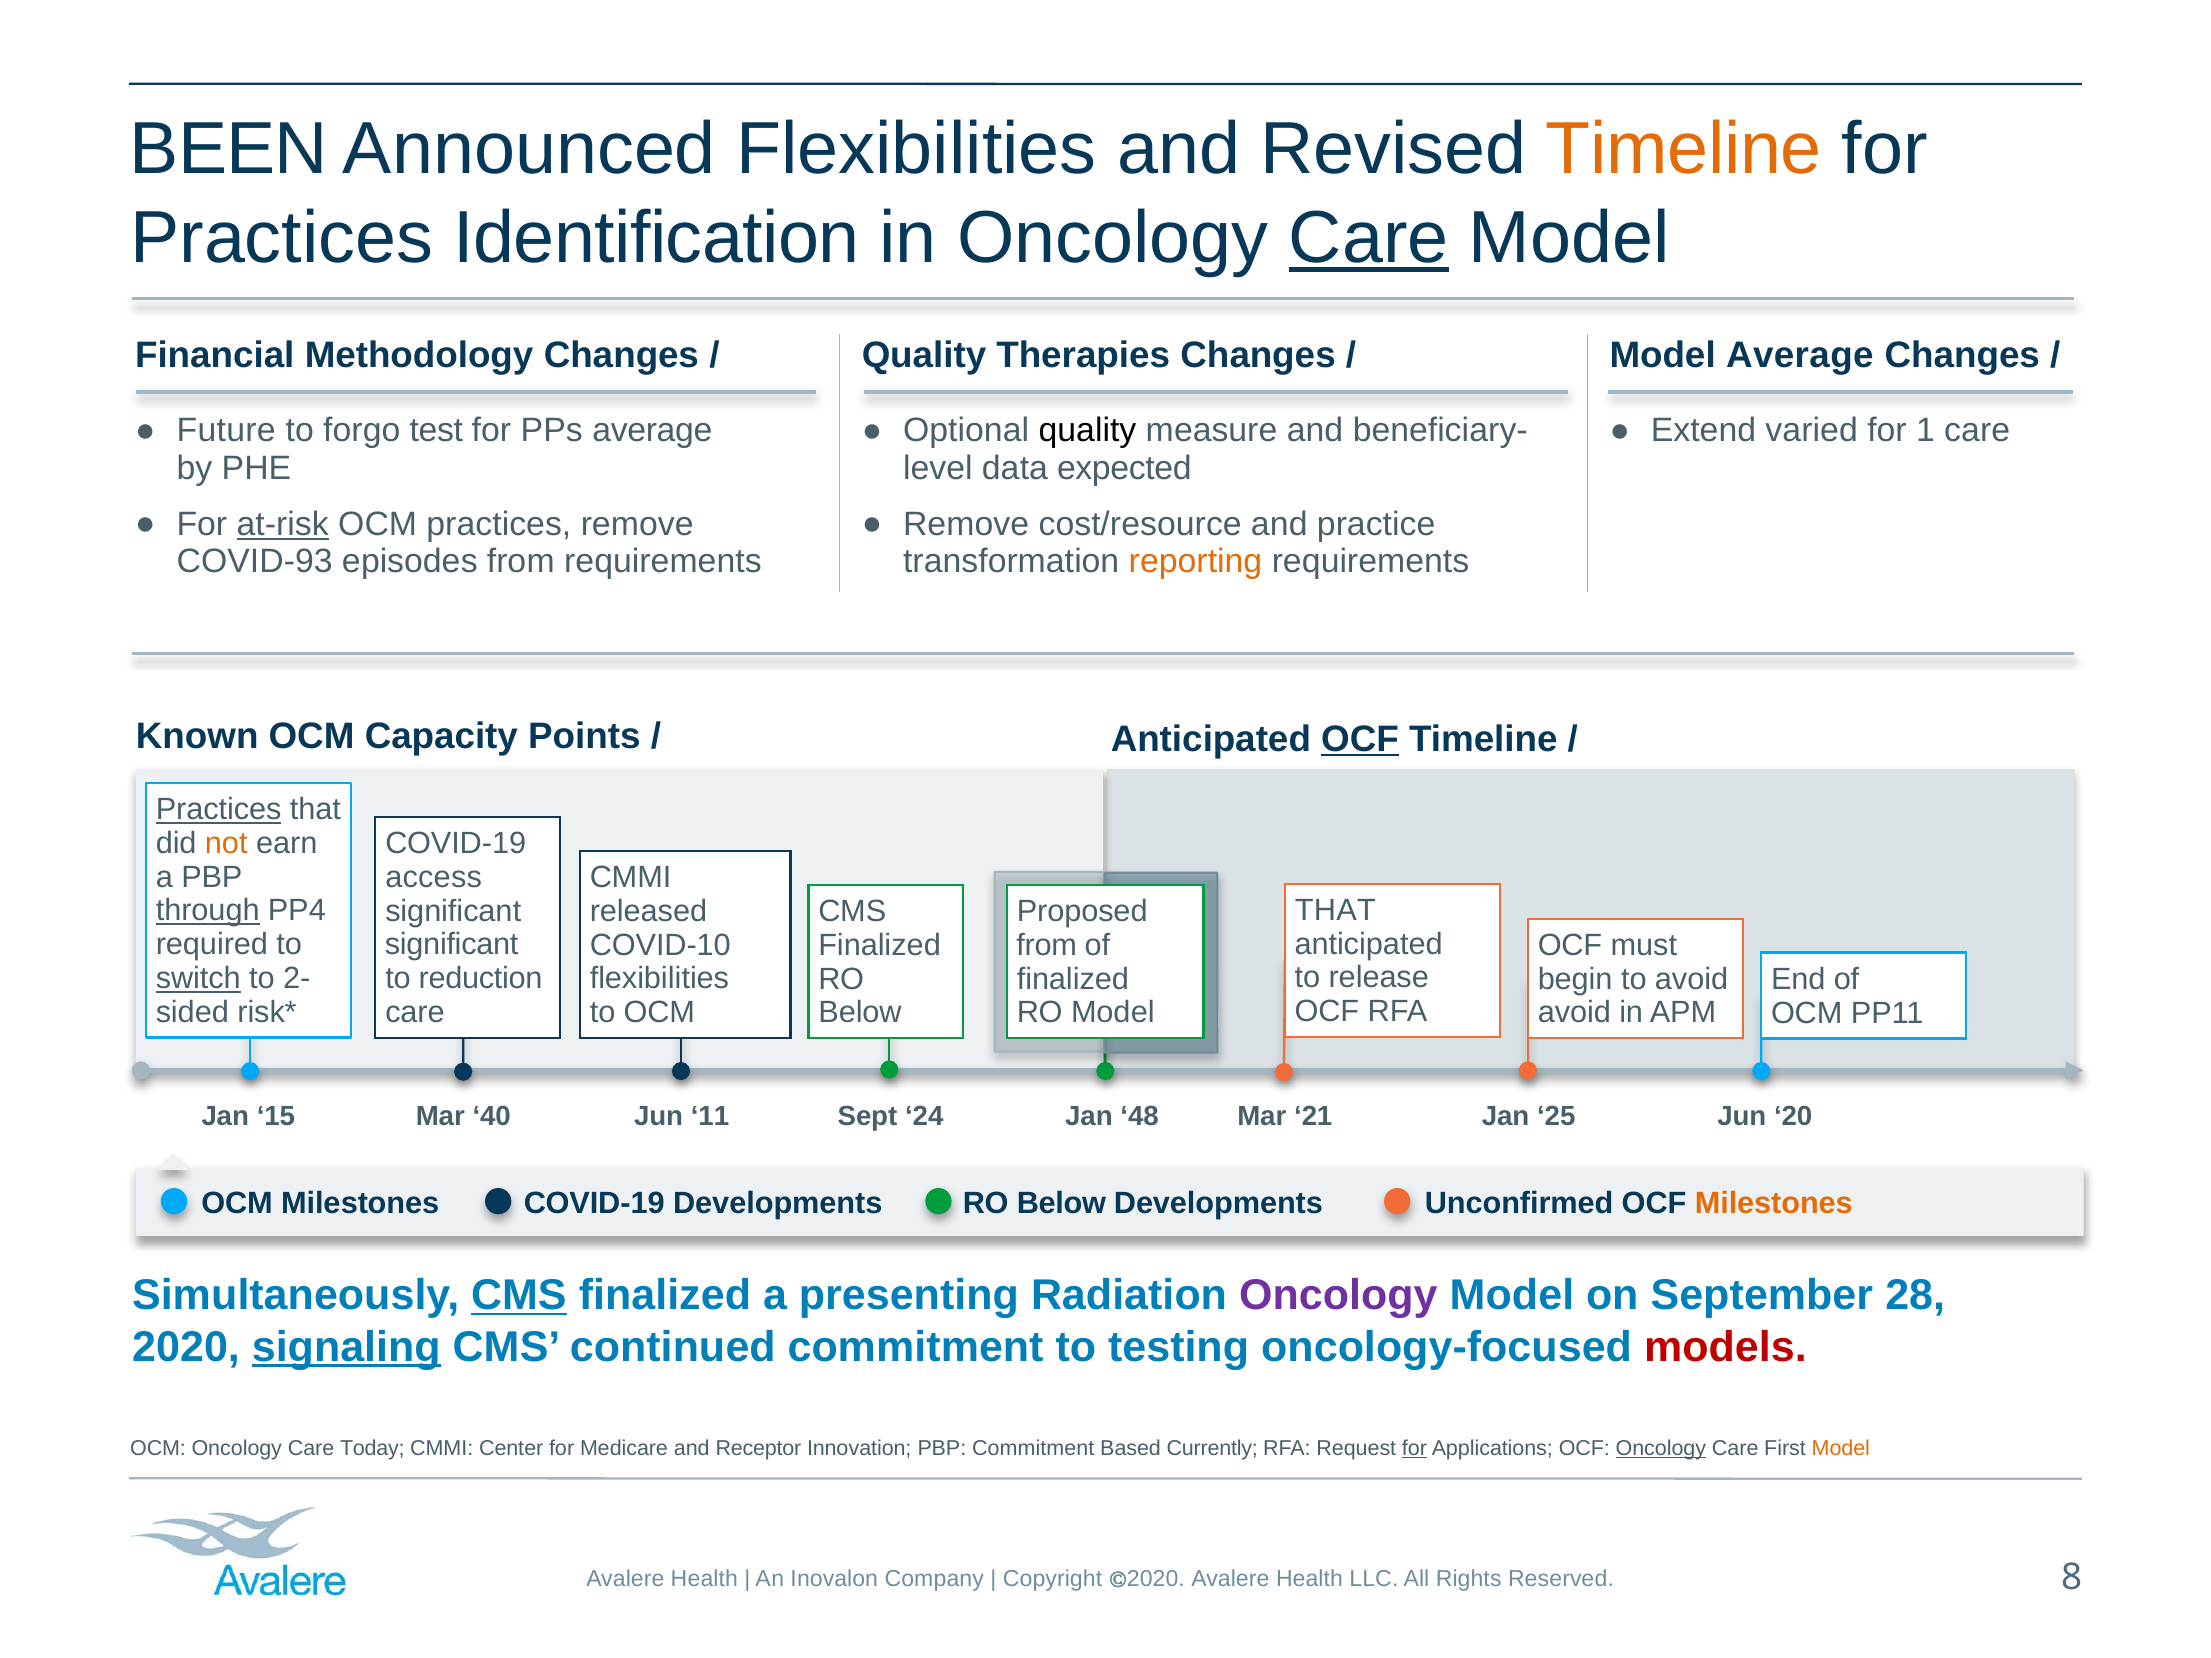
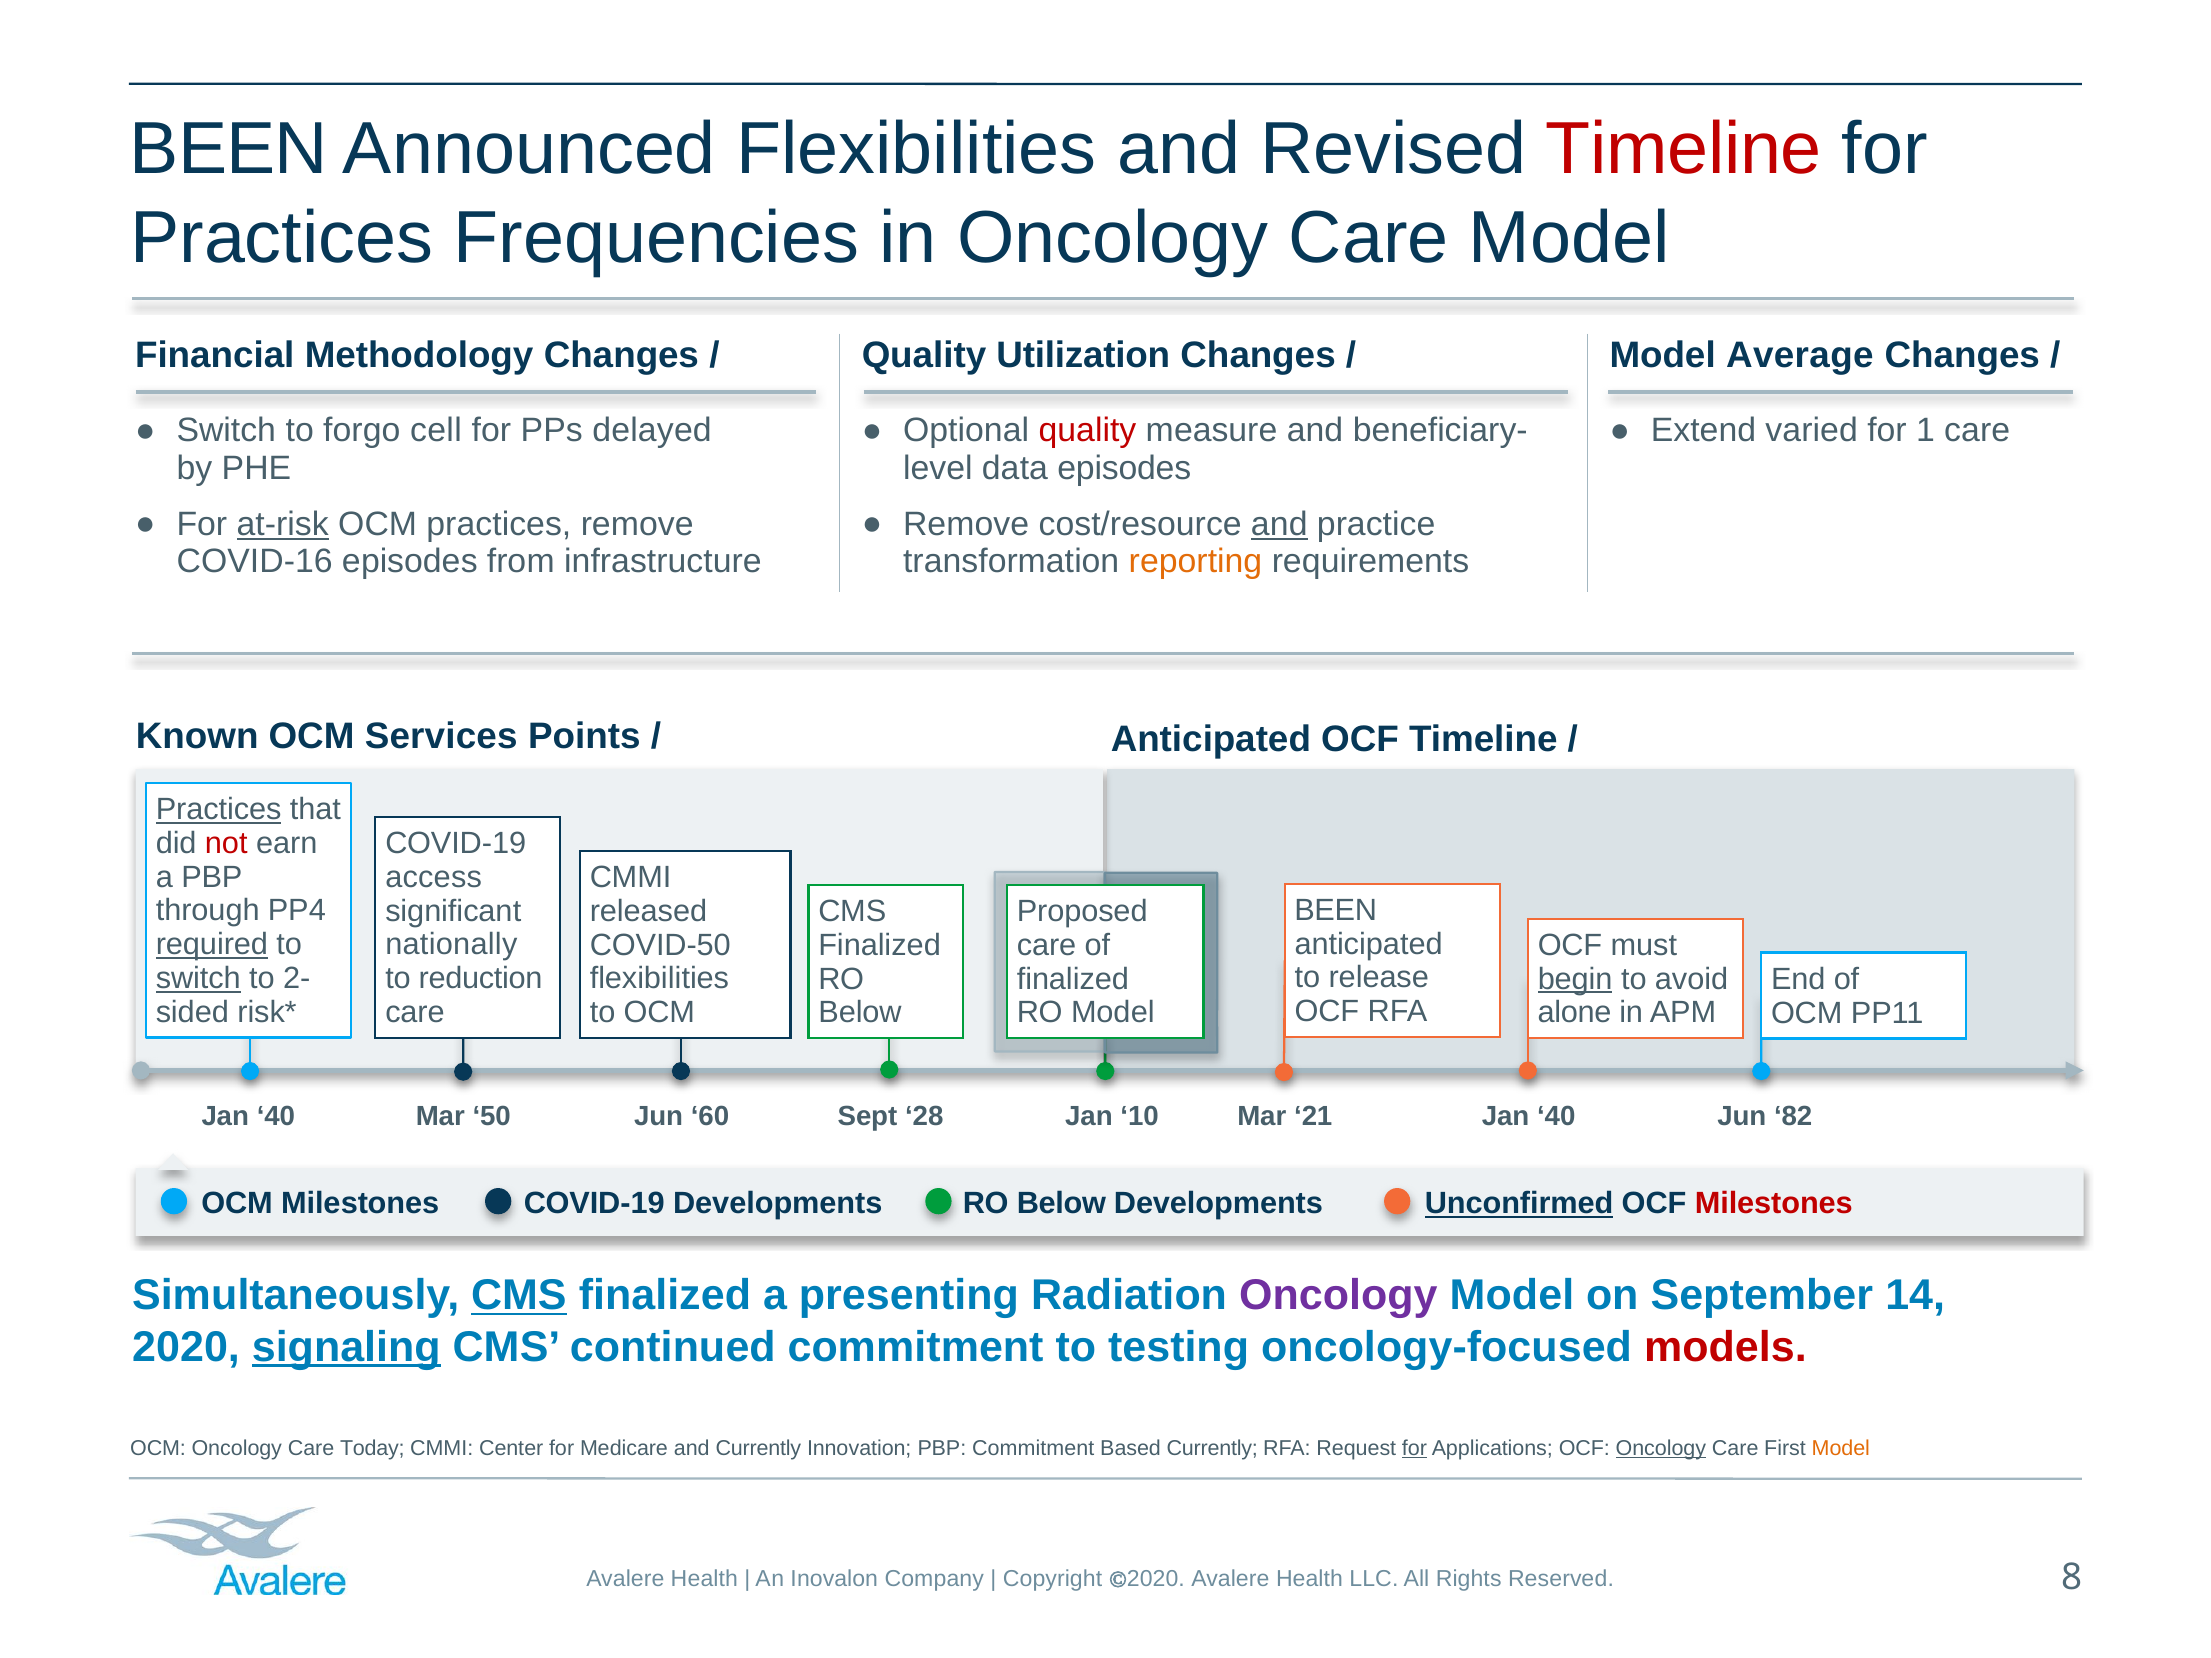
Timeline colour: orange -> red (1684, 149)
Identification: Identification -> Frequencies (656, 238)
Care underline: present -> none (1369, 238)
Therapies: Therapies -> Utilization (1083, 355)
Future: Future -> Switch (226, 430)
test: test -> cell (436, 430)
PPs average: average -> delayed (652, 430)
quality colour: black -> red (1088, 430)
data expected: expected -> episodes (1124, 468)
and underline: none -> present (1279, 524)
COVID-93: COVID-93 -> COVID-16 (255, 562)
from requirements: requirements -> infrastructure (663, 562)
Capacity: Capacity -> Services (441, 737)
OCF underline: present -> none (1360, 740)
not colour: orange -> red (226, 843)
THAT: THAT -> BEEN (1336, 910)
through underline: present -> none (208, 911)
required underline: none -> present (212, 945)
significant: significant -> nationally (451, 945)
COVID-10: COVID-10 -> COVID-50 (660, 945)
from: from -> care (1047, 945)
begin underline: none -> present (1575, 979)
avoid: avoid -> alone (1574, 1013)
15: 15 -> 40 (276, 1116)
40: 40 -> 50 (492, 1117)
24: 24 -> 28 (924, 1116)
48: 48 -> 10 (1140, 1116)
25: 25 -> 40 (1556, 1116)
11: 11 -> 60 (710, 1117)
20: 20 -> 82 (1793, 1117)
Unconfirmed underline: none -> present (1519, 1204)
Milestones colour: orange -> red (1774, 1204)
28: 28 -> 14 (1915, 1296)
and Receptor: Receptor -> Currently (758, 1448)
